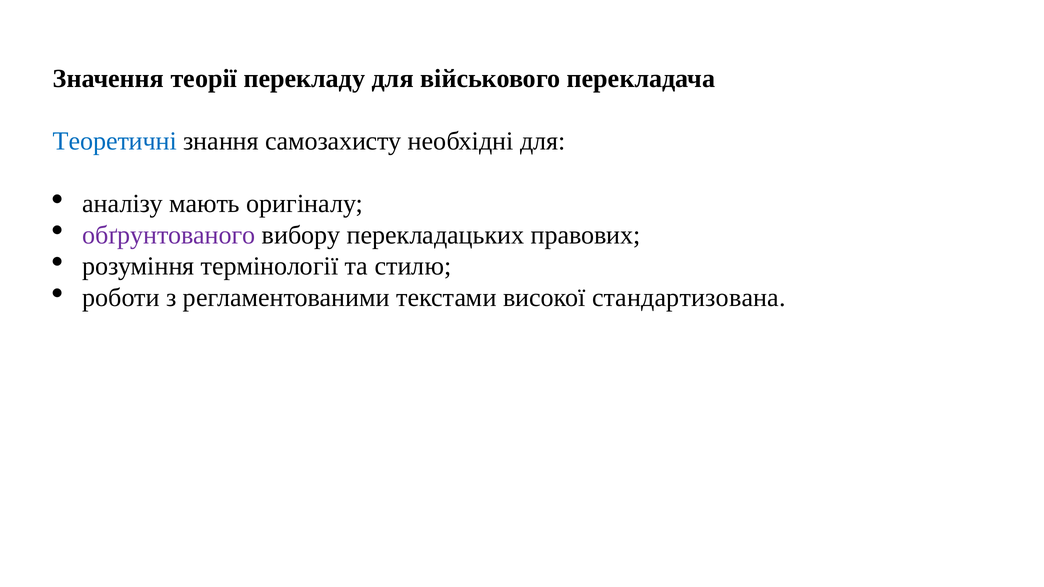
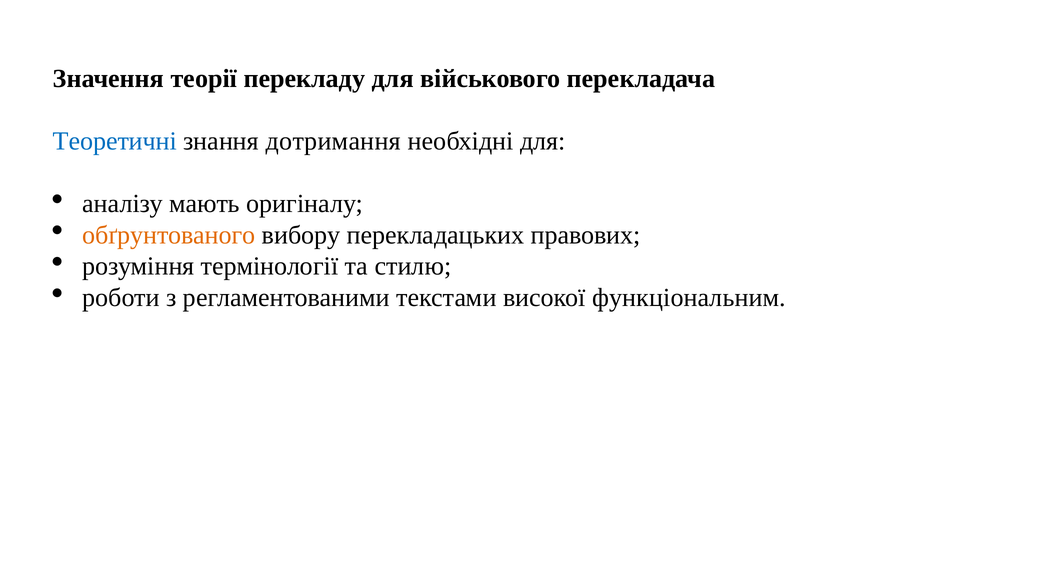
самозахисту: самозахисту -> дотримання (333, 141)
обґрунтованого colour: purple -> orange (169, 235)
стандартизована: стандартизована -> функціональним (689, 298)
